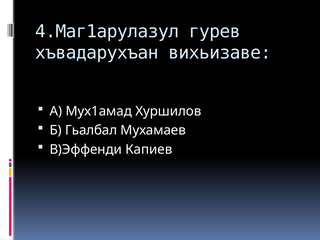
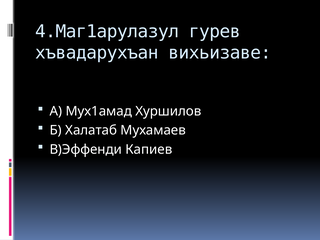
Гьалбал: Гьалбал -> Халатаб (91, 130)
